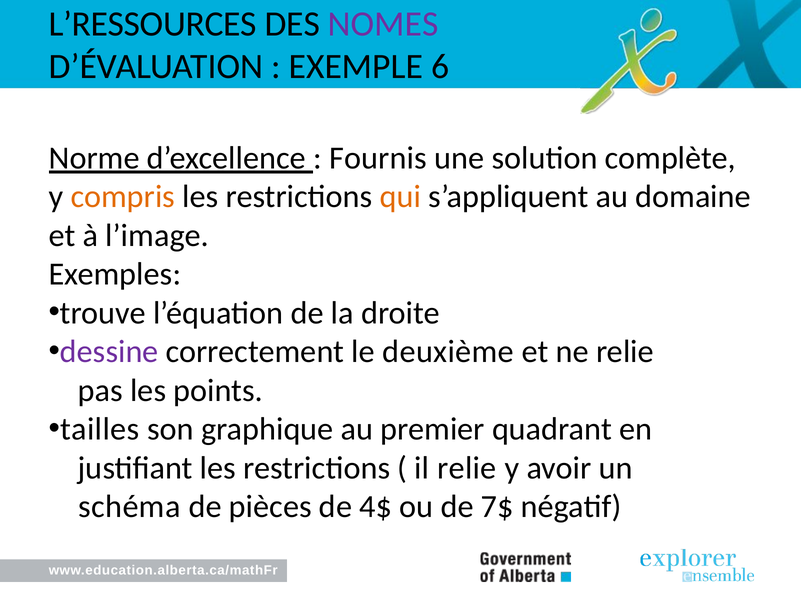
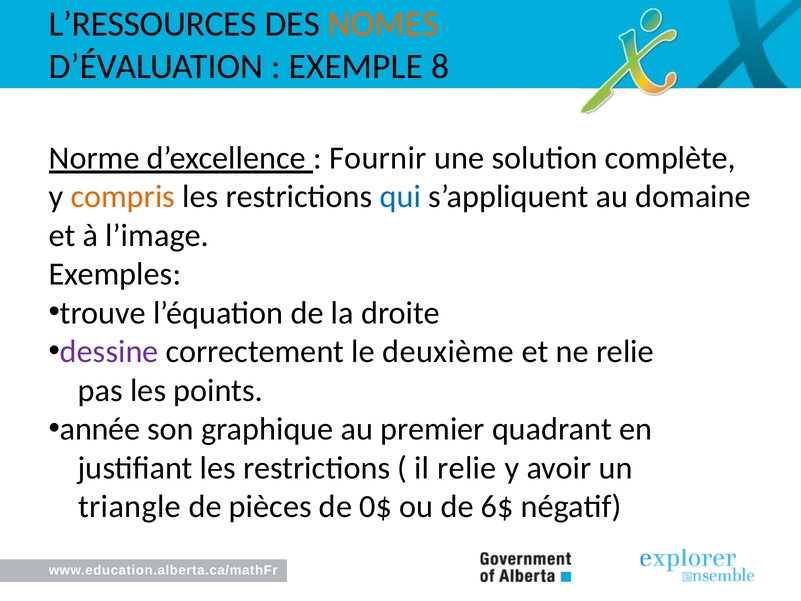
NOMES colour: purple -> orange (383, 24)
6: 6 -> 8 (440, 67)
Fournis: Fournis -> Fournir (378, 158)
qui colour: orange -> blue (400, 197)
tailles: tailles -> année (100, 429)
schéma: schéma -> triangle (129, 507)
4$: 4$ -> 0$ (376, 507)
7$: 7$ -> 6$ (497, 507)
